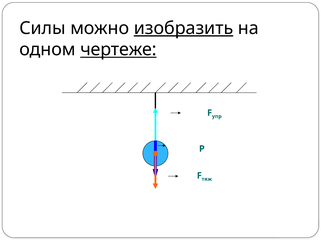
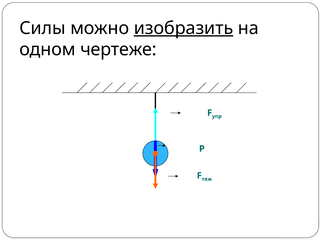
чертеже underline: present -> none (118, 50)
